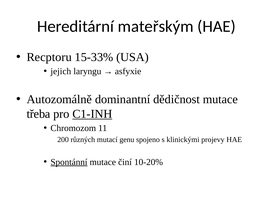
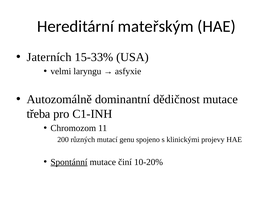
Recptoru: Recptoru -> Jaterních (49, 57)
jejich: jejich -> velmi (61, 72)
C1-INH underline: present -> none (92, 114)
